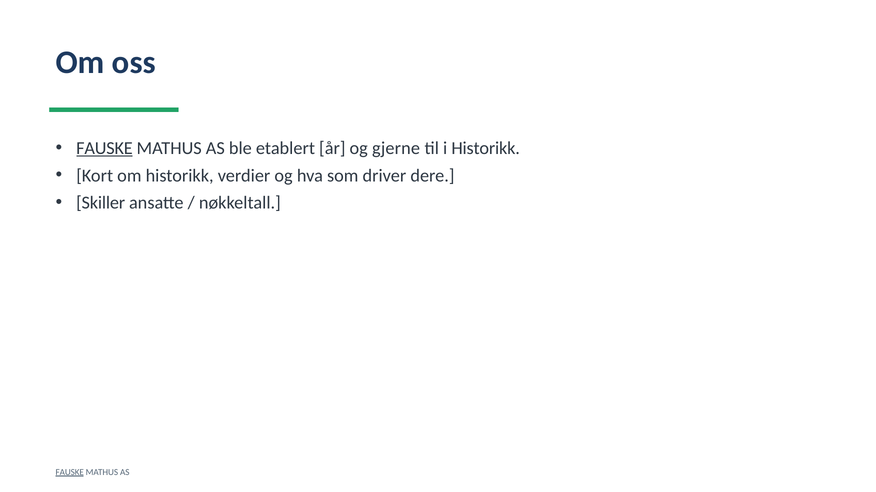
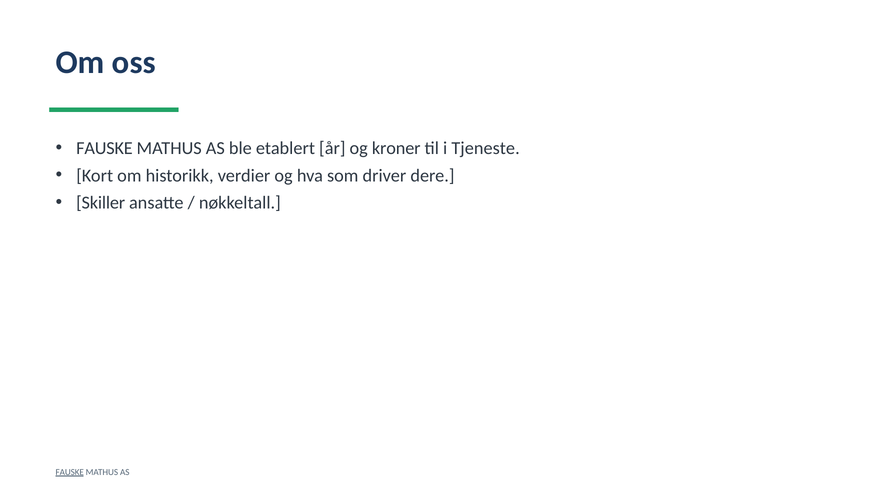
FAUSKE underline: present -> none (104, 148)
gjerne: gjerne -> kroner (396, 148)
i Historikk: Historikk -> Tjeneste (486, 148)
